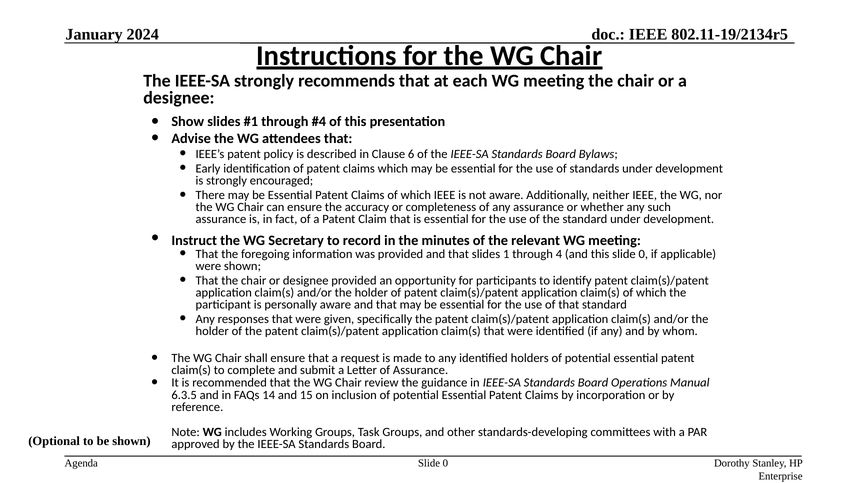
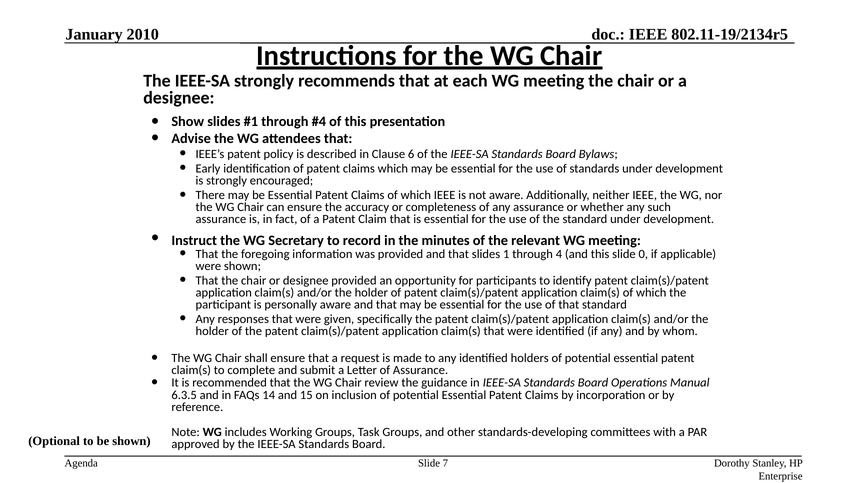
2024: 2024 -> 2010 (143, 34)
0: 0 -> 7 (445, 463)
